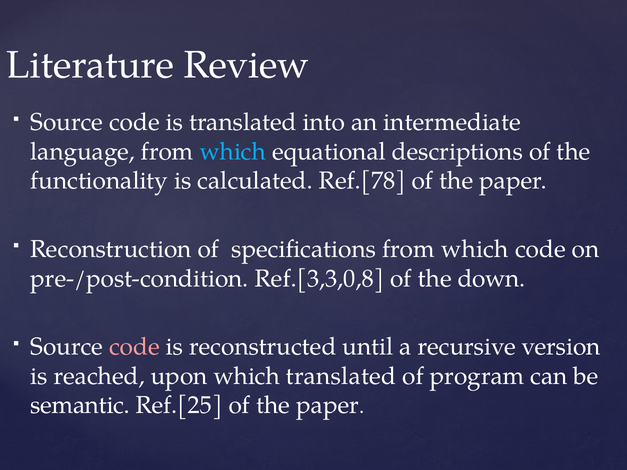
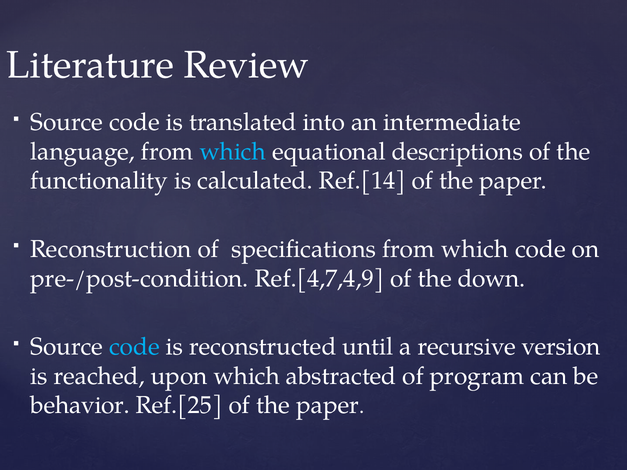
Ref.[78: Ref.[78 -> Ref.[14 (362, 181)
Ref.[3,3,0,8: Ref.[3,3,0,8 -> Ref.[4,7,4,9 (319, 279)
code colour: pink -> light blue (134, 347)
which translated: translated -> abstracted (341, 376)
semantic: semantic -> behavior (80, 406)
